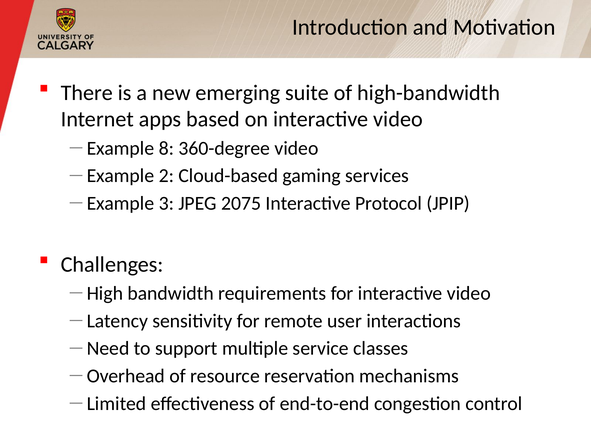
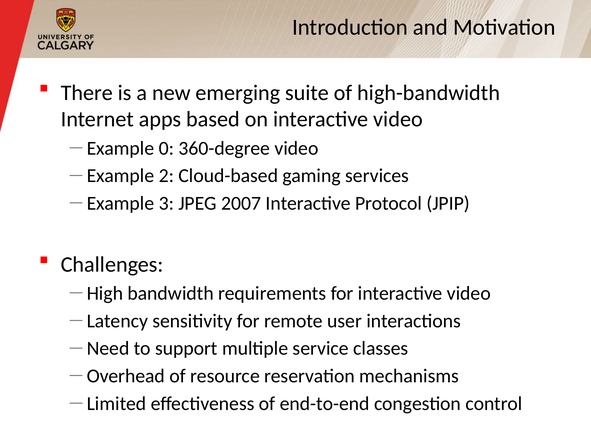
8: 8 -> 0 (166, 148)
2075: 2075 -> 2007 (241, 203)
